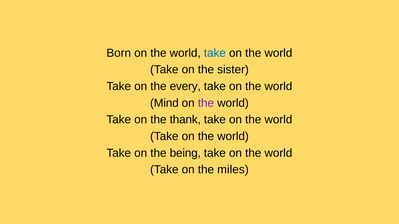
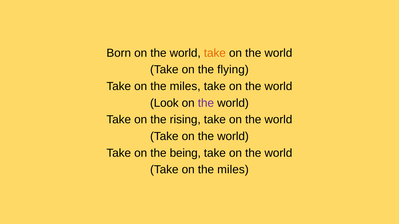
take colour: blue -> orange (215, 53)
sister: sister -> flying (233, 70)
every: every -> miles (185, 86)
Mind: Mind -> Look (164, 103)
thank: thank -> rising (185, 120)
